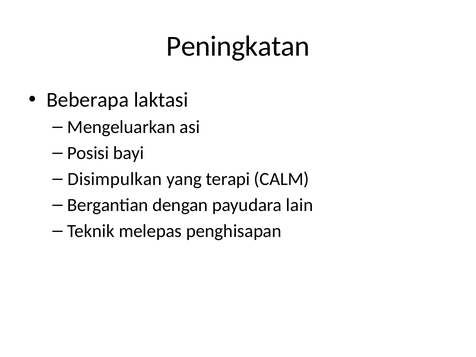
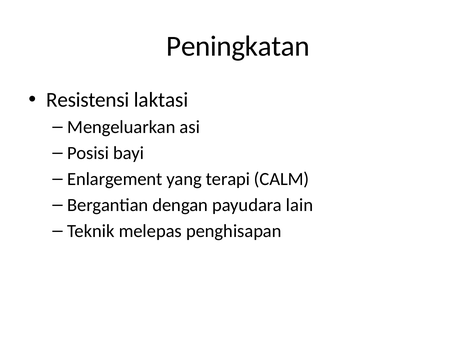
Beberapa: Beberapa -> Resistensi (88, 100)
Disimpulkan: Disimpulkan -> Enlargement (115, 179)
